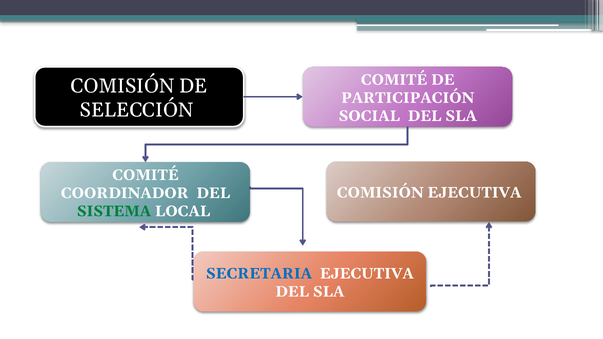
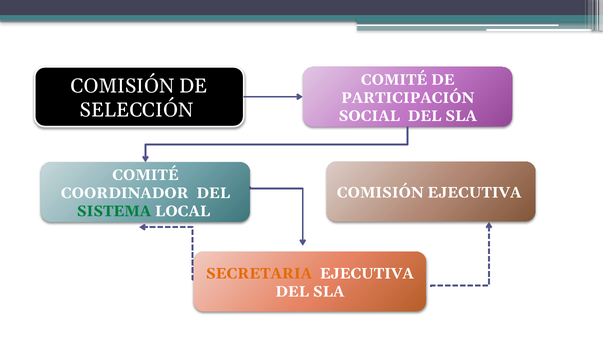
SECRETARIA colour: blue -> orange (259, 274)
